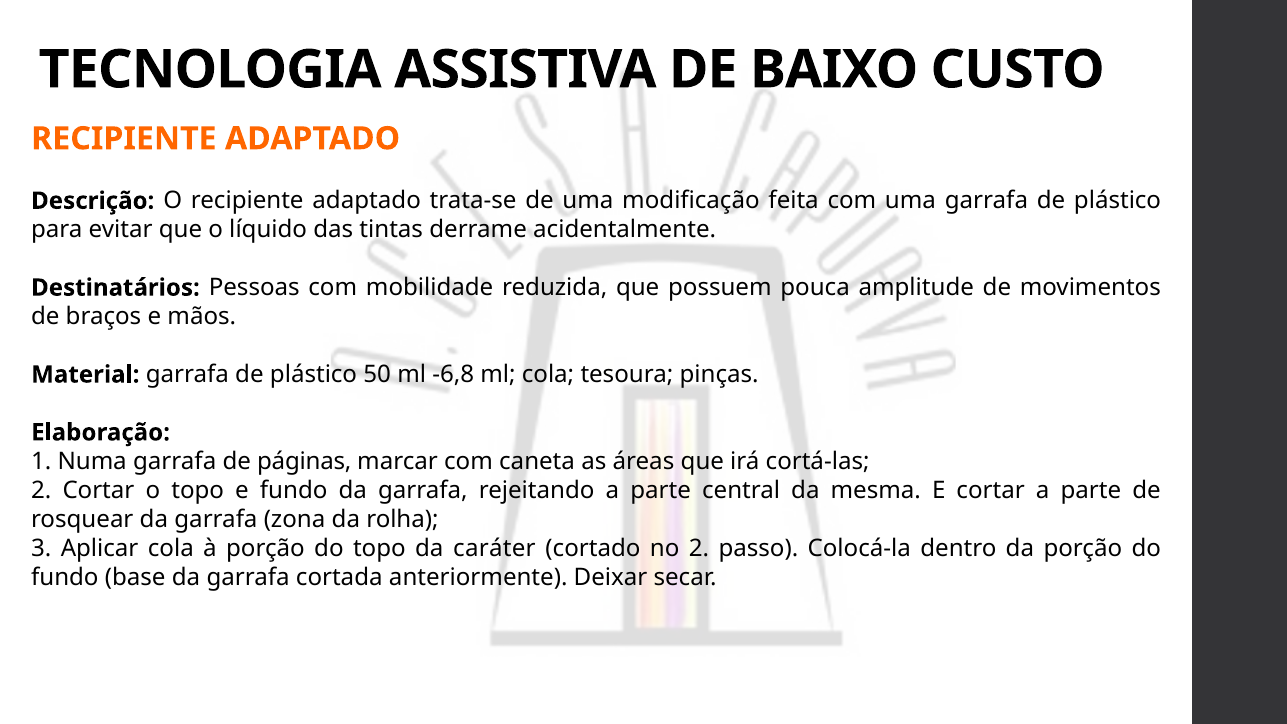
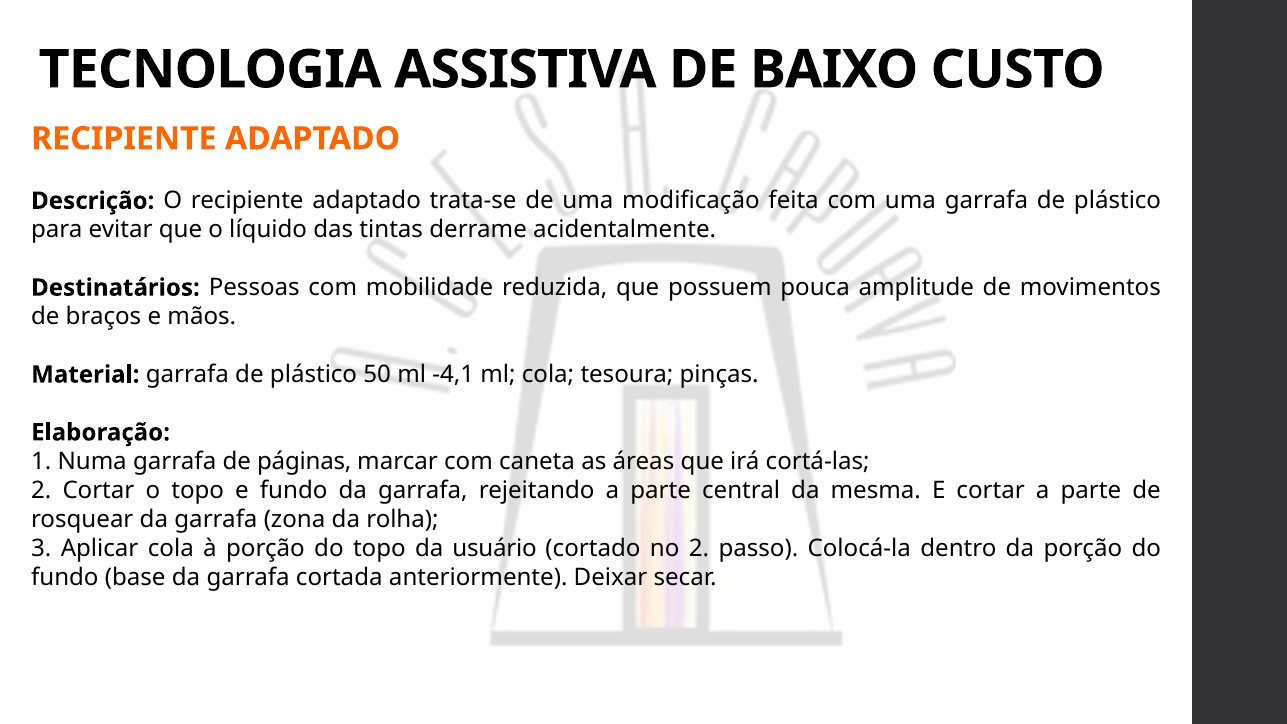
-6,8: -6,8 -> -4,1 (453, 375)
caráter: caráter -> usuário (495, 548)
